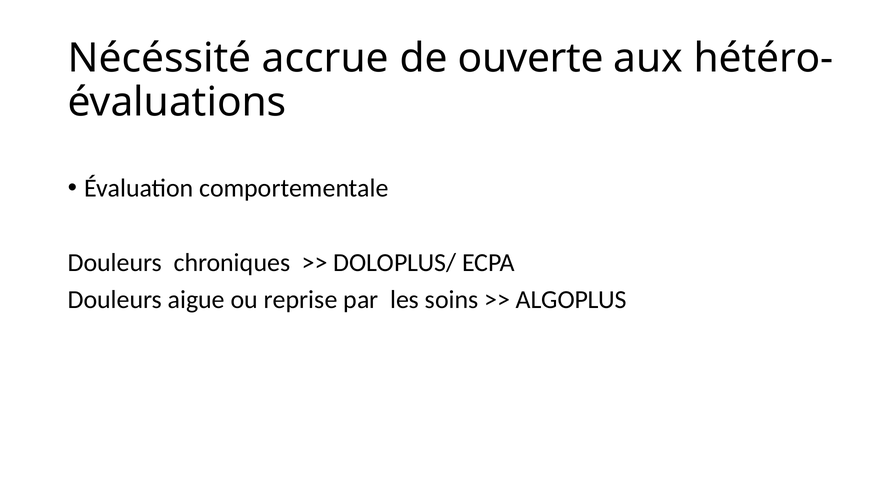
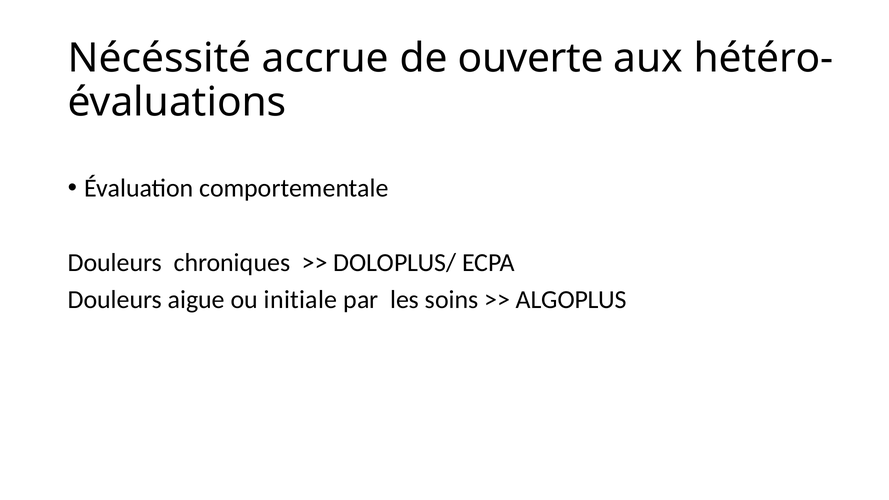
reprise: reprise -> initiale (301, 300)
